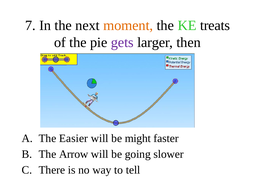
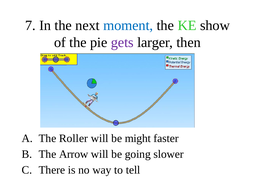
moment colour: orange -> blue (128, 25)
treats: treats -> show (215, 25)
Easier: Easier -> Roller (74, 138)
